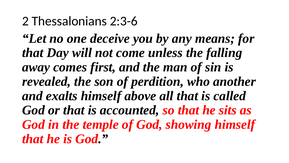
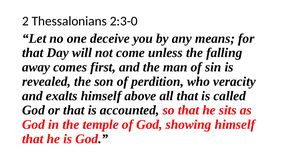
2:3-6: 2:3-6 -> 2:3-0 (124, 21)
another: another -> veracity (234, 81)
